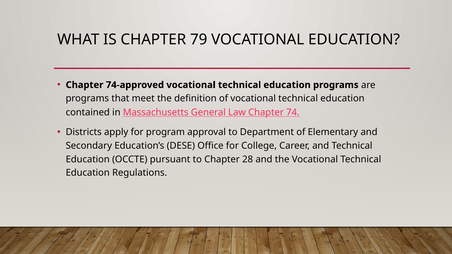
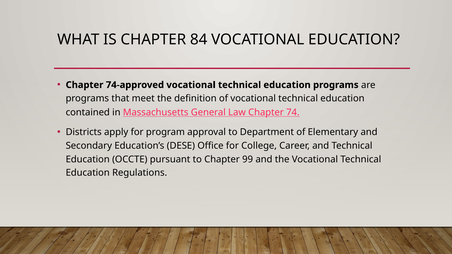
79: 79 -> 84 (199, 40)
28: 28 -> 99 (248, 159)
